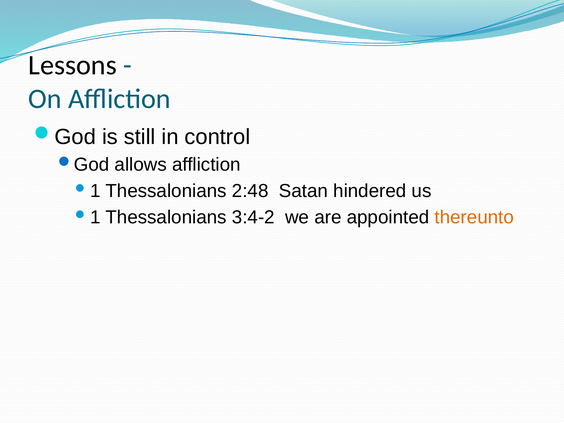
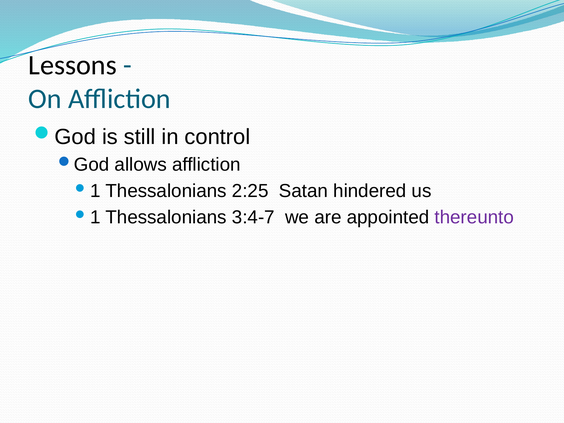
2:48: 2:48 -> 2:25 (250, 191)
3:4-2: 3:4-2 -> 3:4-7 (253, 217)
thereunto colour: orange -> purple (474, 217)
